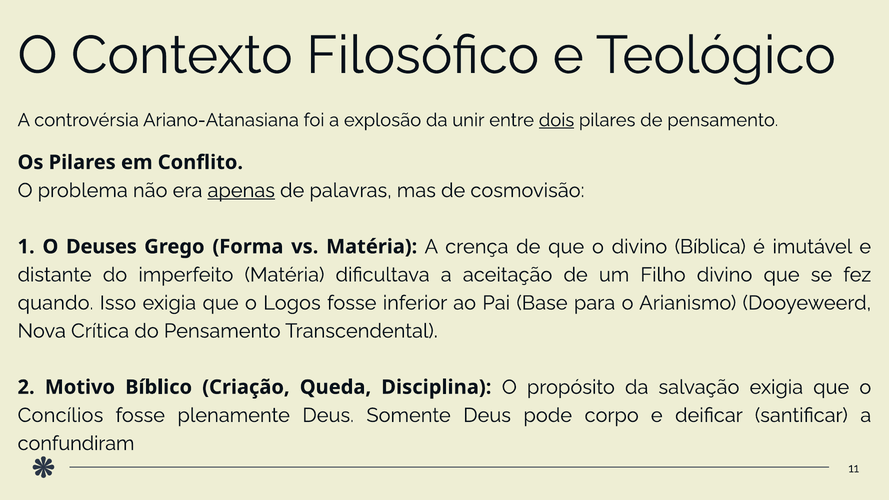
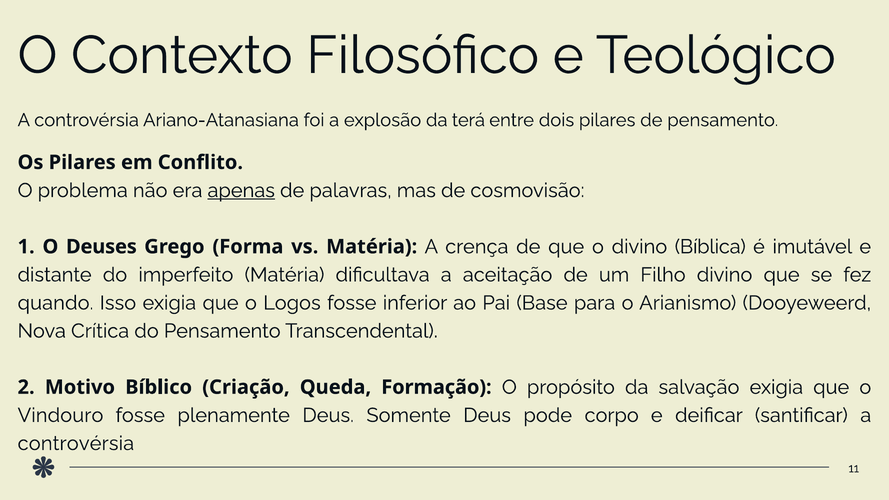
unir: unir -> terá (468, 120)
dois underline: present -> none (556, 120)
Disciplina: Disciplina -> Formação (436, 387)
Concílios: Concílios -> Vindouro (60, 415)
confundiram: confundiram -> controvérsia (76, 443)
